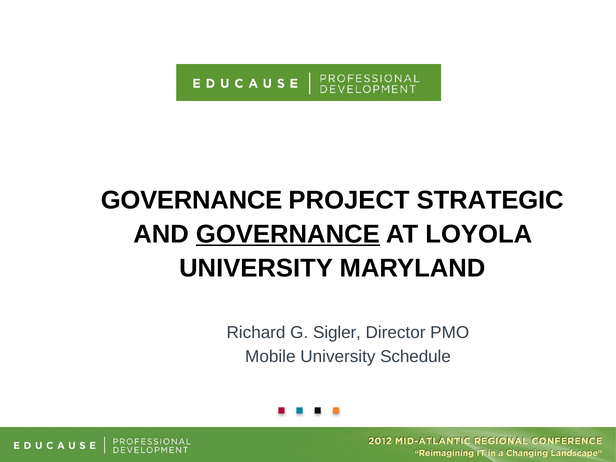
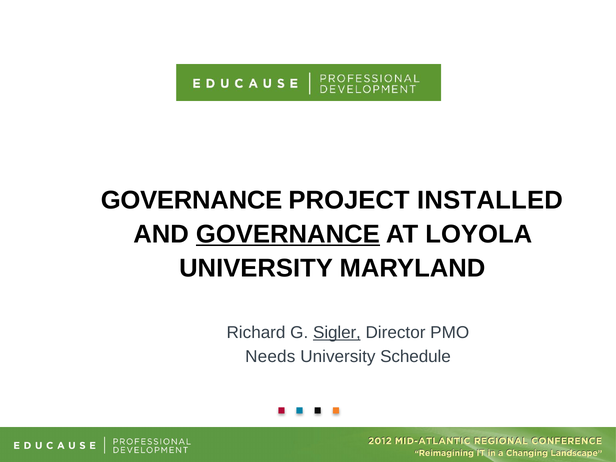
STRATEGIC: STRATEGIC -> INSTALLED (490, 200)
Sigler underline: none -> present (337, 333)
Mobile: Mobile -> Needs (270, 357)
